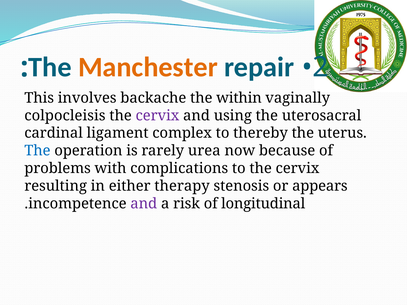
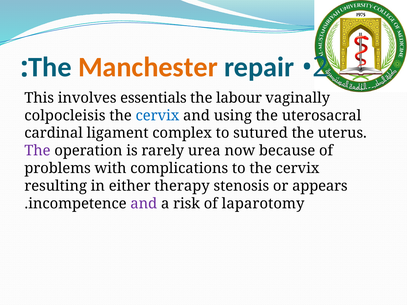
backache: backache -> essentials (153, 98)
within: within -> labour (239, 98)
cervix colour: purple -> blue (157, 116)
thereby: thereby -> sutured (260, 133)
The colour: blue -> purple (37, 151)
longitudinal: longitudinal -> laparotomy (263, 204)
